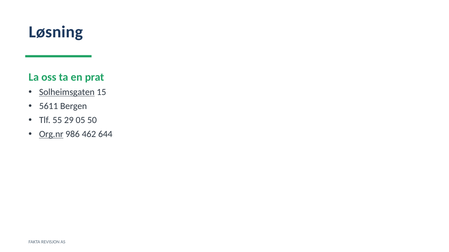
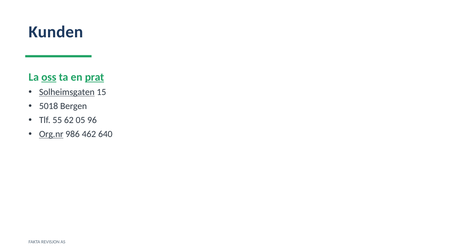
Løsning: Løsning -> Kunden (56, 32)
oss underline: none -> present (49, 77)
prat underline: none -> present (95, 77)
5611: 5611 -> 5018 (49, 106)
29: 29 -> 62 (69, 120)
50: 50 -> 96 (92, 120)
644: 644 -> 640 (105, 134)
